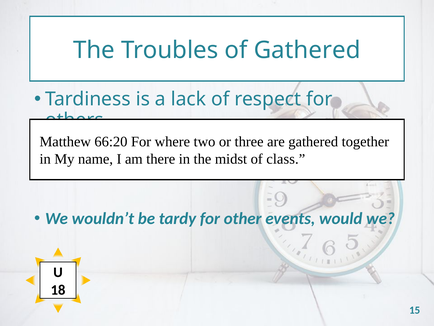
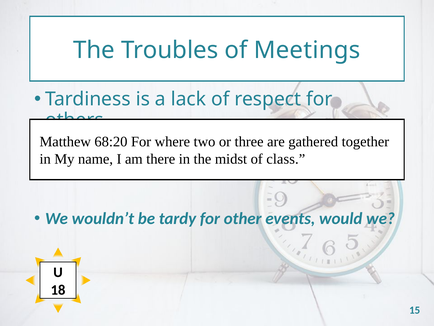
of Gathered: Gathered -> Meetings (307, 50)
66:20: 66:20 -> 68:20 (111, 142)
